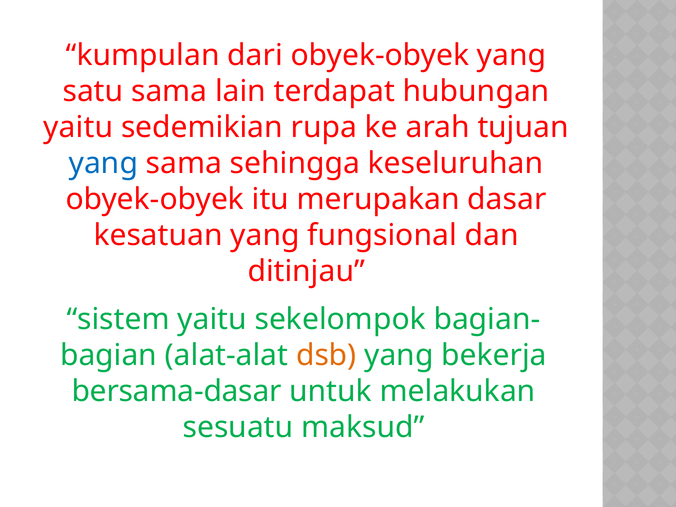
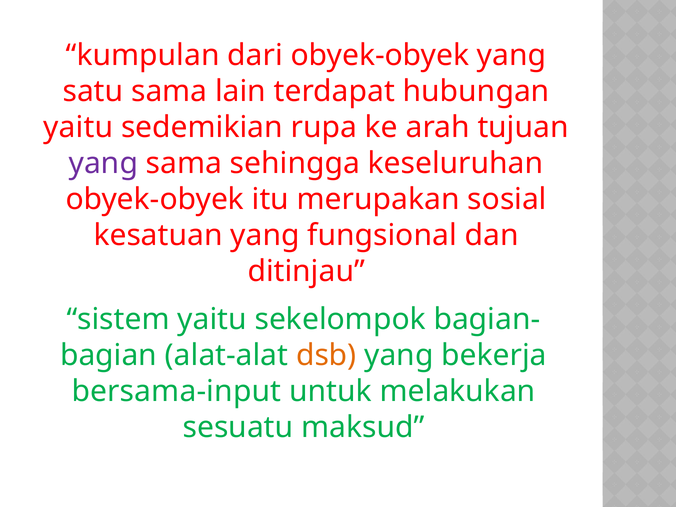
yang colour: blue -> purple (103, 163)
dasar: dasar -> sosial (507, 199)
bersama-dasar: bersama-dasar -> bersama-input (176, 391)
